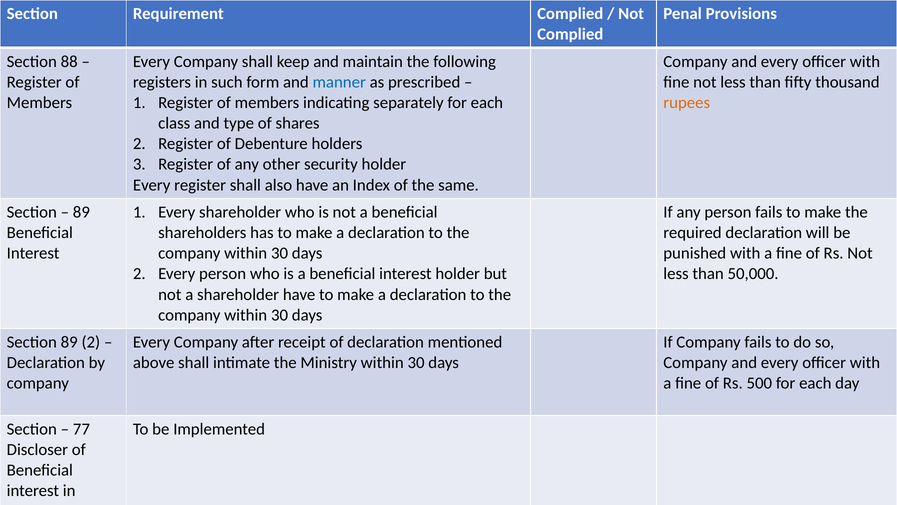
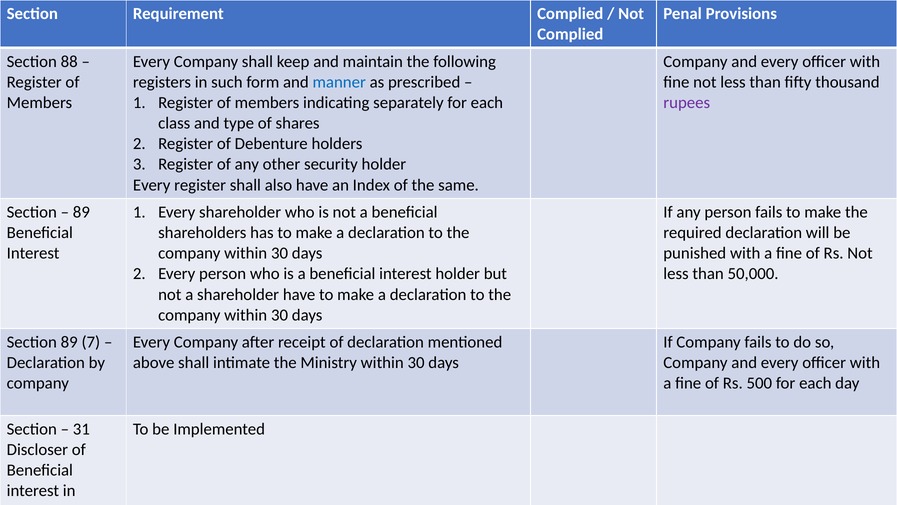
rupees colour: orange -> purple (687, 103)
89 2: 2 -> 7 (91, 342)
77: 77 -> 31 (81, 429)
